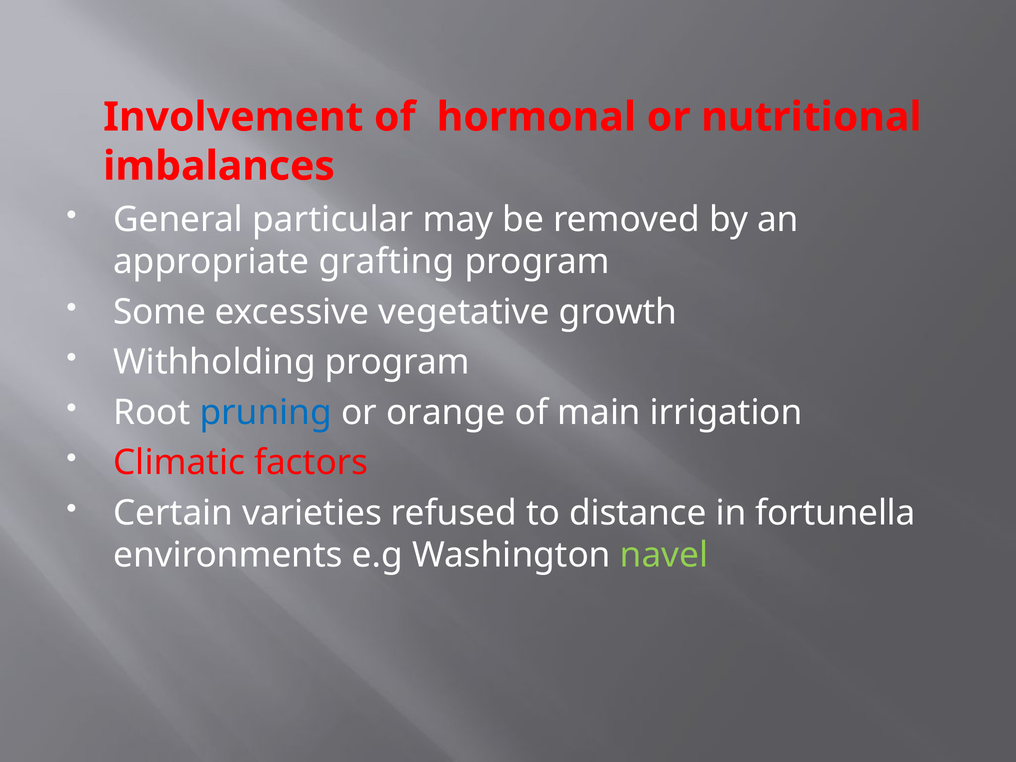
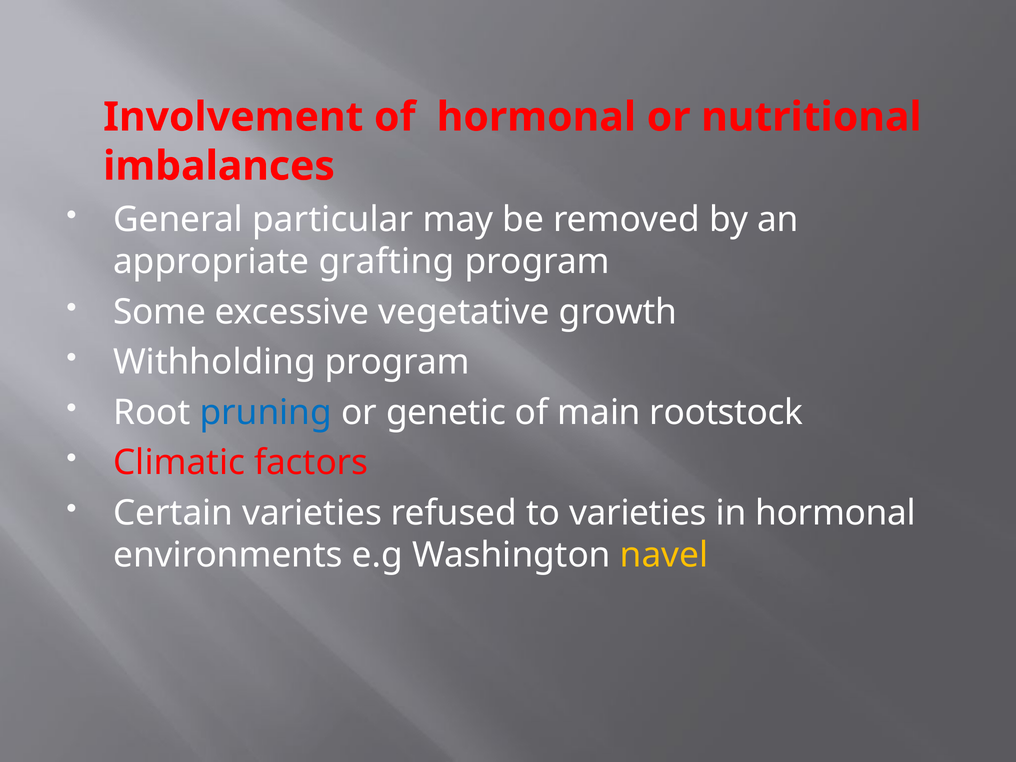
orange: orange -> genetic (446, 413)
irrigation: irrigation -> rootstock (726, 413)
to distance: distance -> varieties (638, 513)
in fortunella: fortunella -> hormonal (836, 513)
navel colour: light green -> yellow (664, 555)
